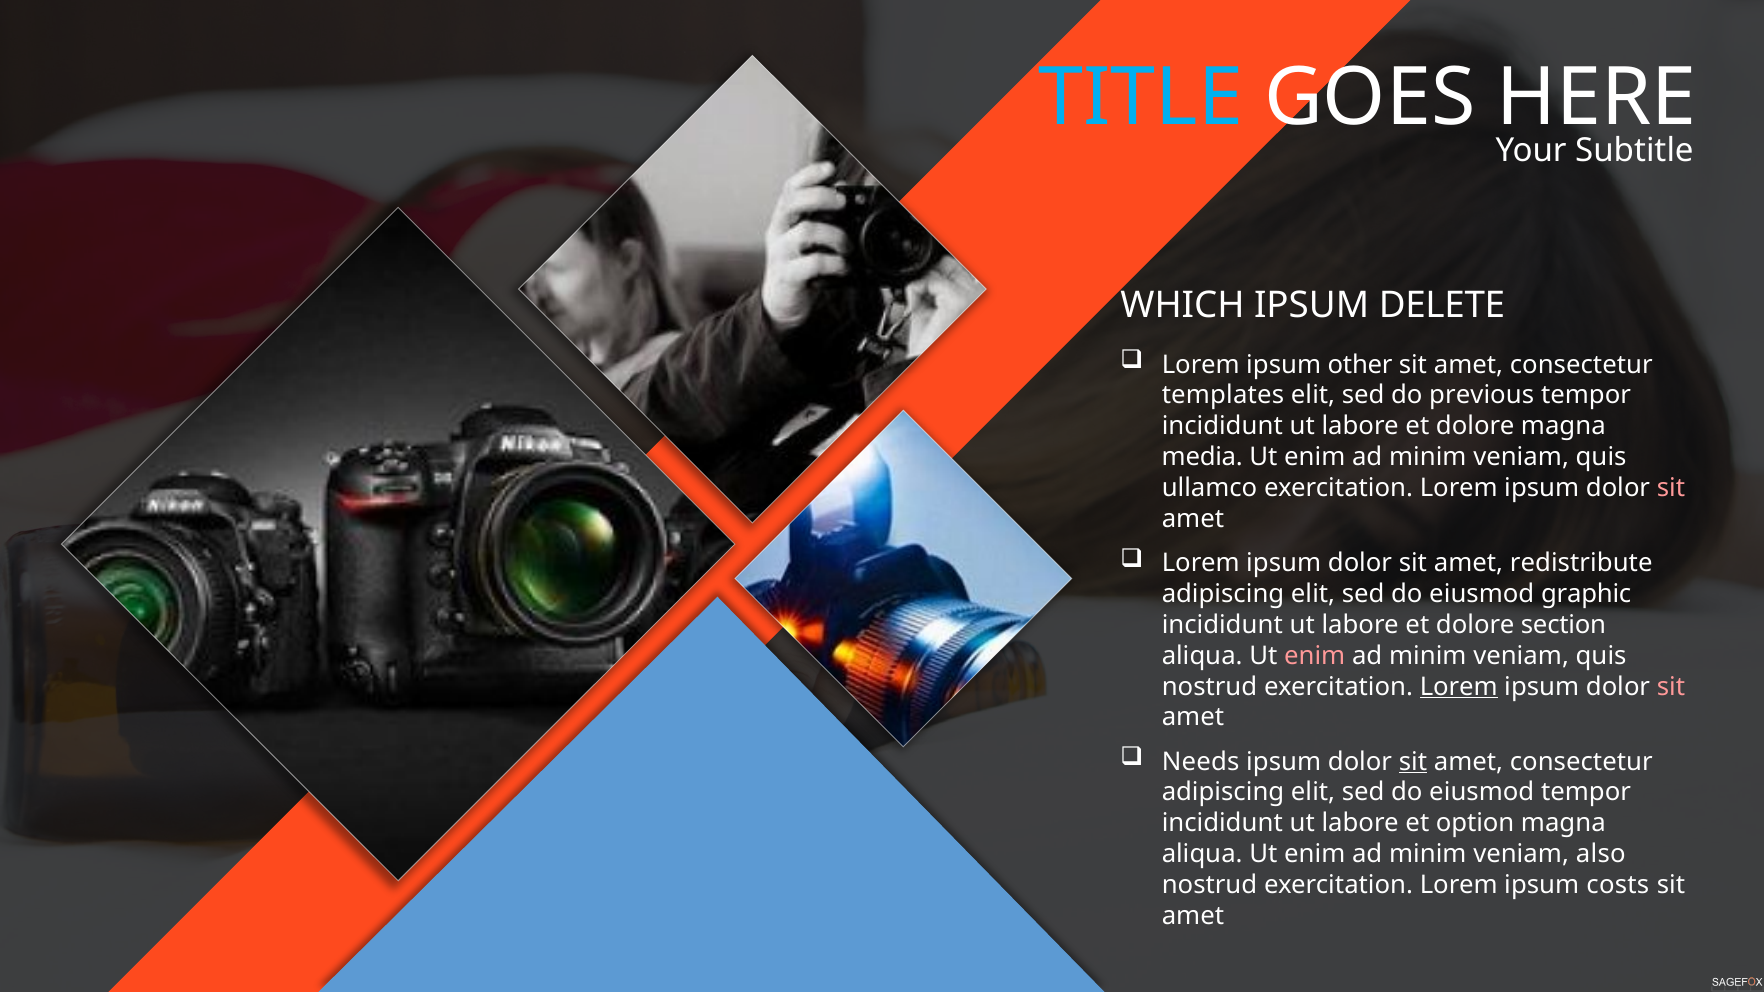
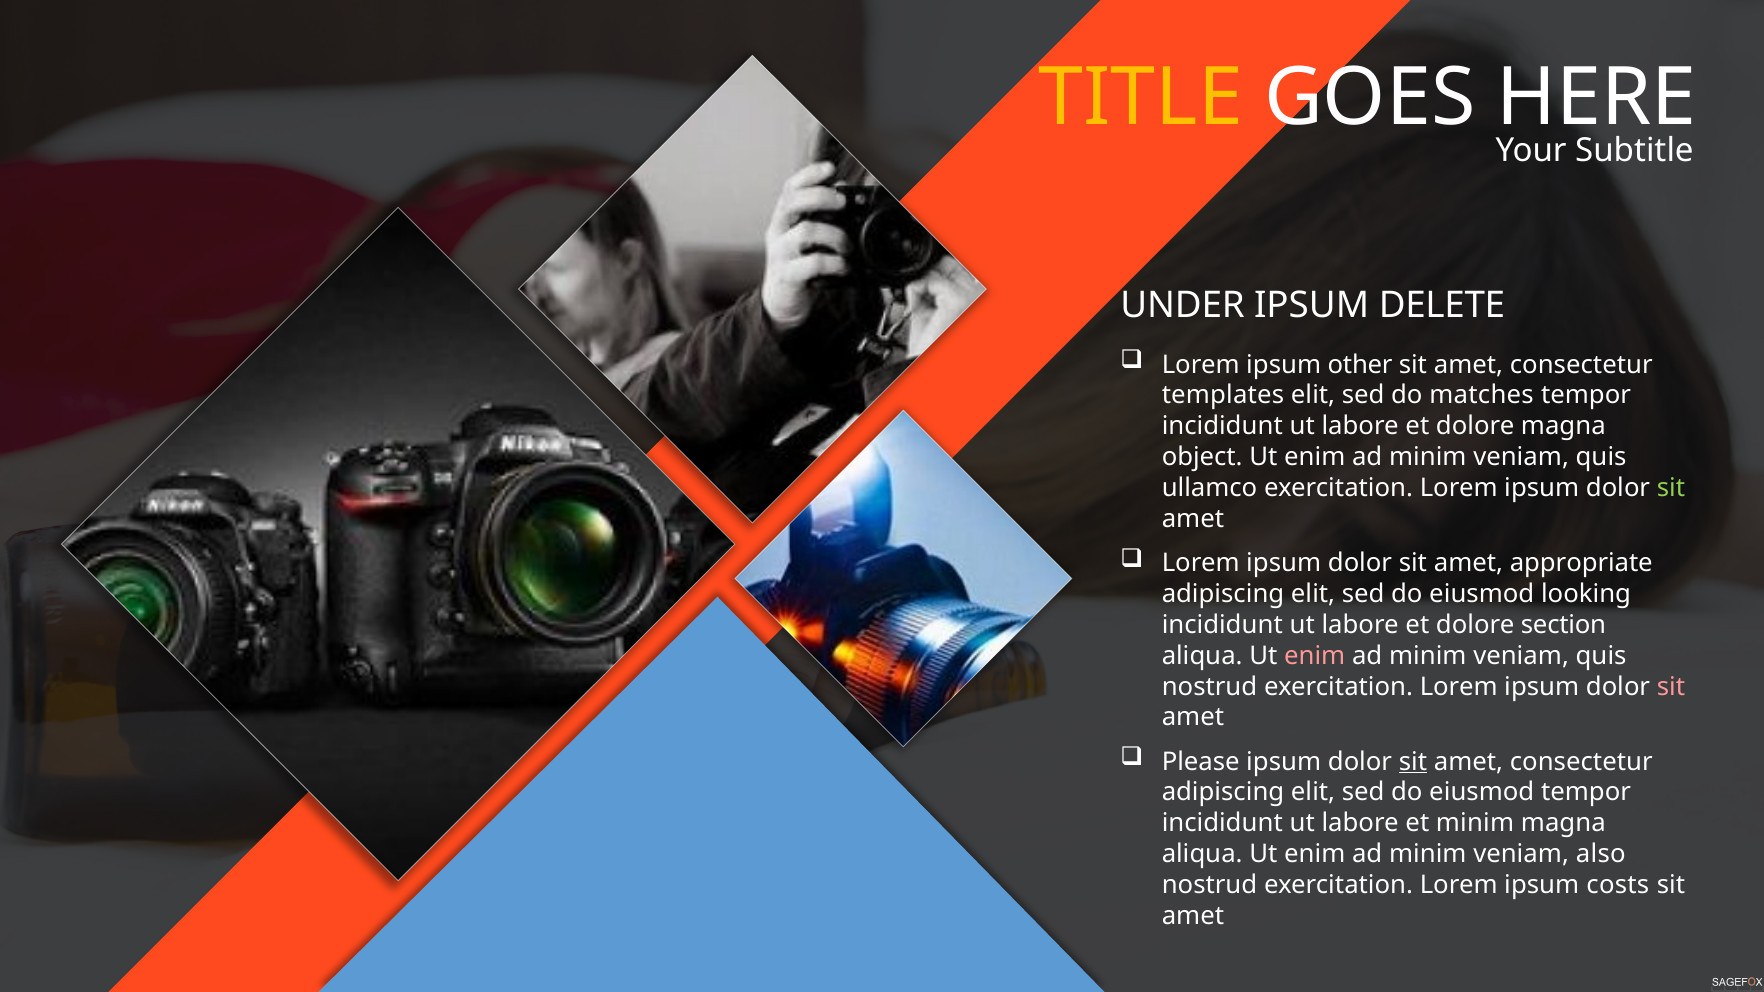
TITLE colour: light blue -> yellow (1141, 98)
WHICH: WHICH -> UNDER (1183, 306)
previous: previous -> matches (1482, 396)
media: media -> object (1202, 457)
sit colour: pink -> light green (1671, 488)
redistribute: redistribute -> appropriate (1581, 563)
graphic: graphic -> looking (1586, 594)
Lorem underline: present -> none (1459, 687)
Needs: Needs -> Please (1201, 762)
et option: option -> minim (1475, 824)
